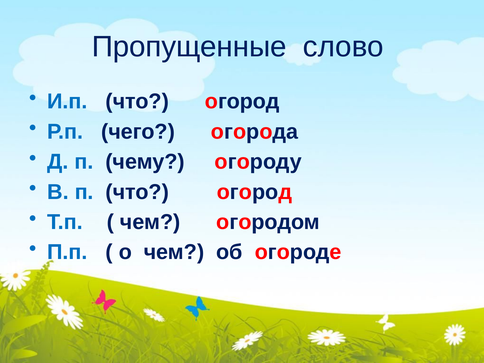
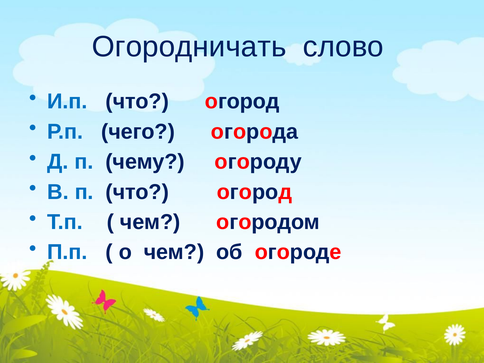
Пропущенные: Пропущенные -> Огородничать (189, 47)
